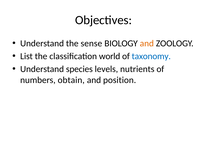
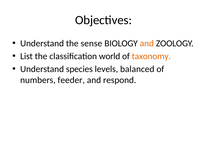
taxonomy colour: blue -> orange (151, 56)
nutrients: nutrients -> balanced (137, 69)
obtain: obtain -> feeder (71, 80)
position: position -> respond (120, 80)
